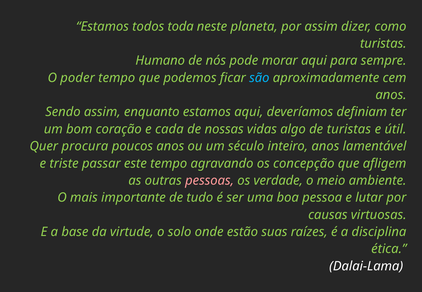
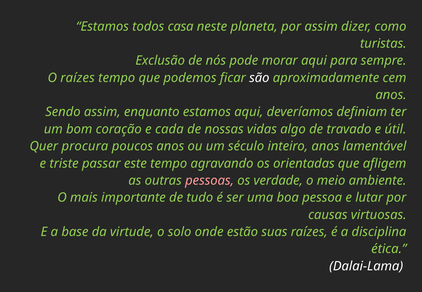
toda: toda -> casa (181, 26)
Humano: Humano -> Exclusão (160, 61)
O poder: poder -> raízes (78, 78)
são colour: light blue -> white (259, 78)
de turistas: turistas -> travado (349, 129)
concepção: concepção -> orientadas (304, 163)
